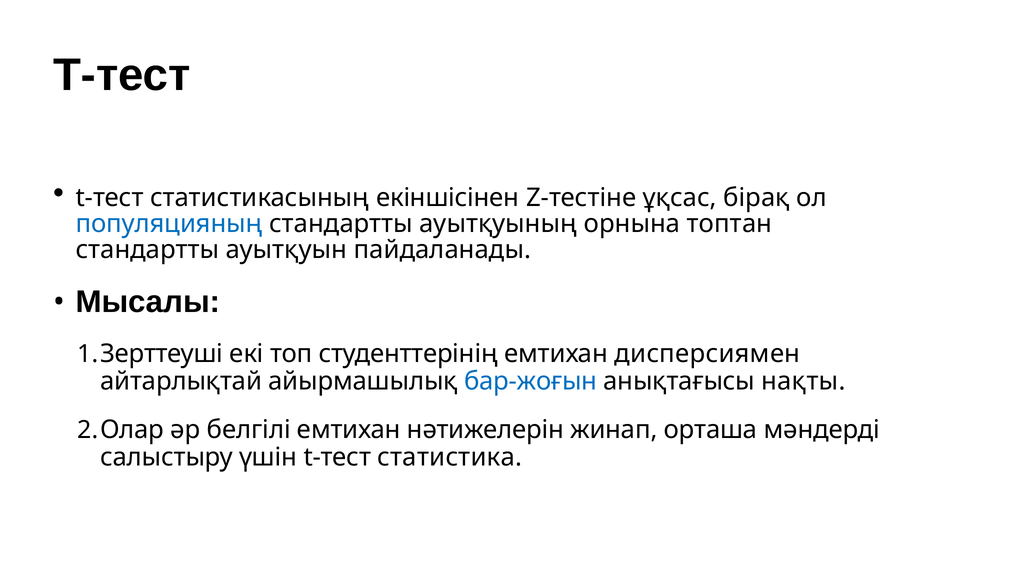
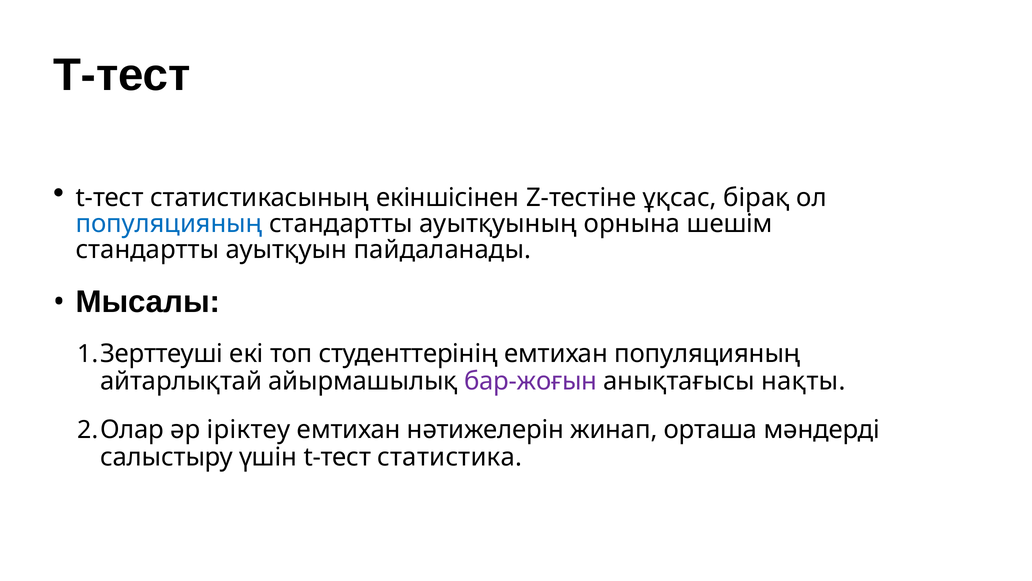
топтан: топтан -> шешім (730, 224)
емтихан дисперсиямен: дисперсиямен -> популяцияның (708, 353)
бар-жоғын colour: blue -> purple (531, 381)
белгілі: белгілі -> іріктеу (249, 429)
